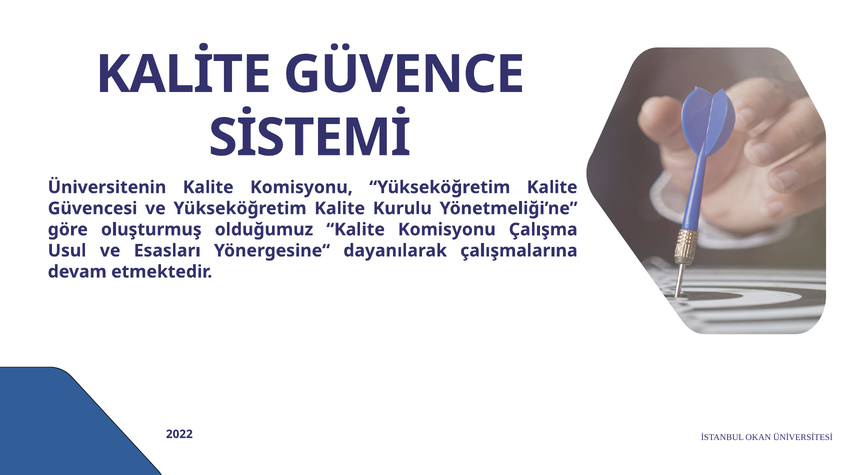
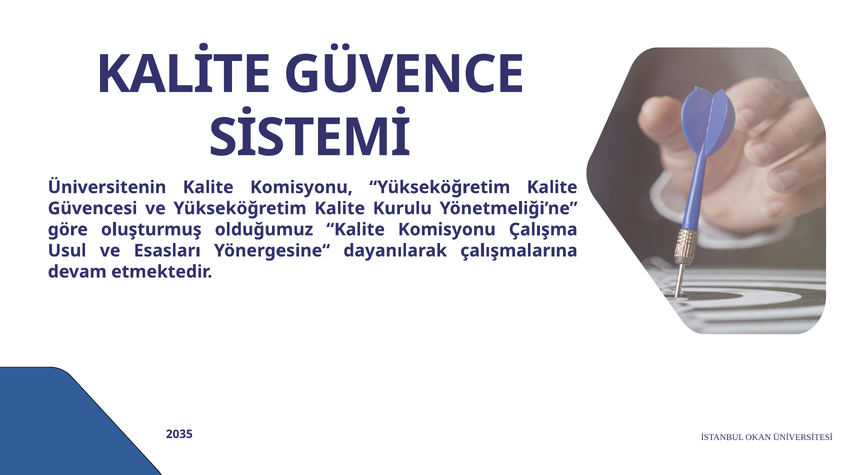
2022: 2022 -> 2035 (179, 434)
